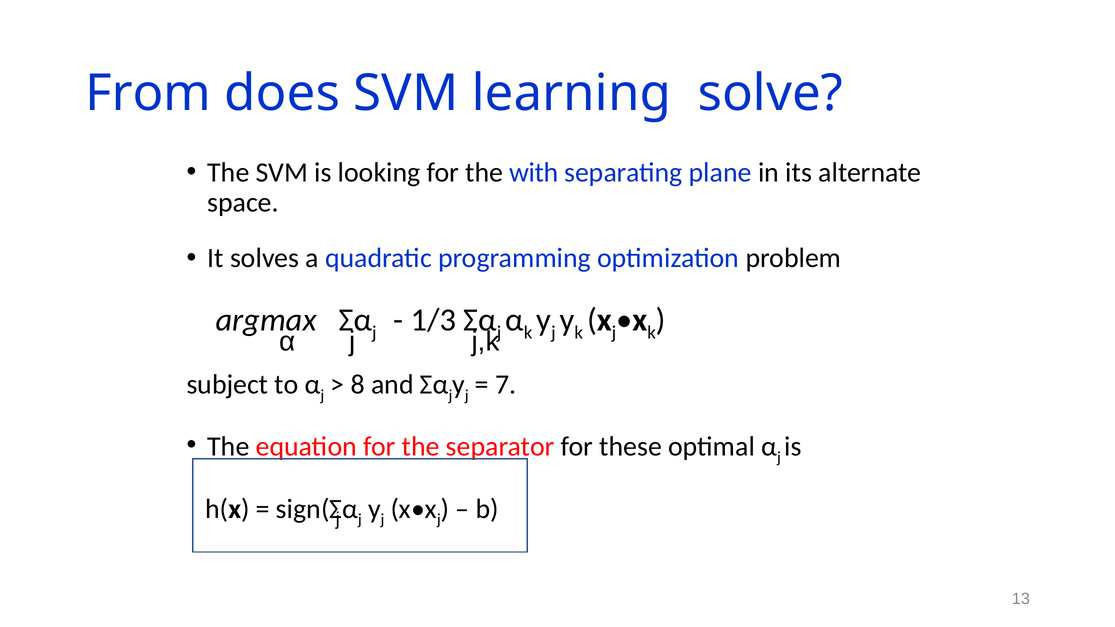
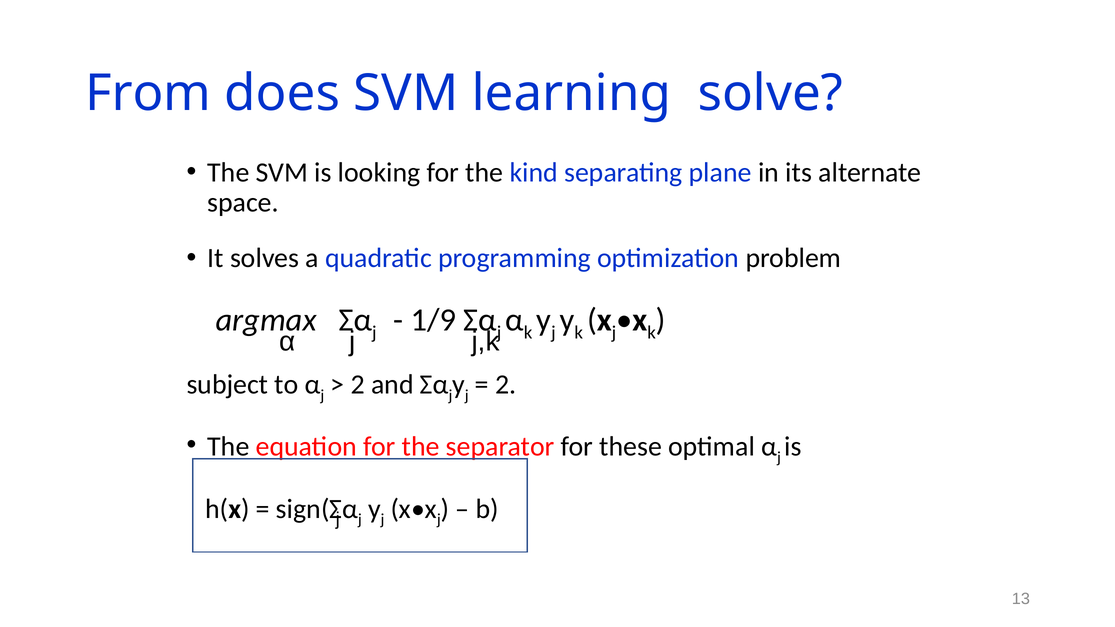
with: with -> kind (534, 172)
1/3: 1/3 -> 1/9 (433, 320)
8: 8 -> 2 (358, 385)
7: 7 -> 2 (506, 385)
